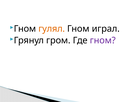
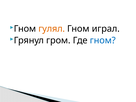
гном colour: purple -> blue (103, 40)
